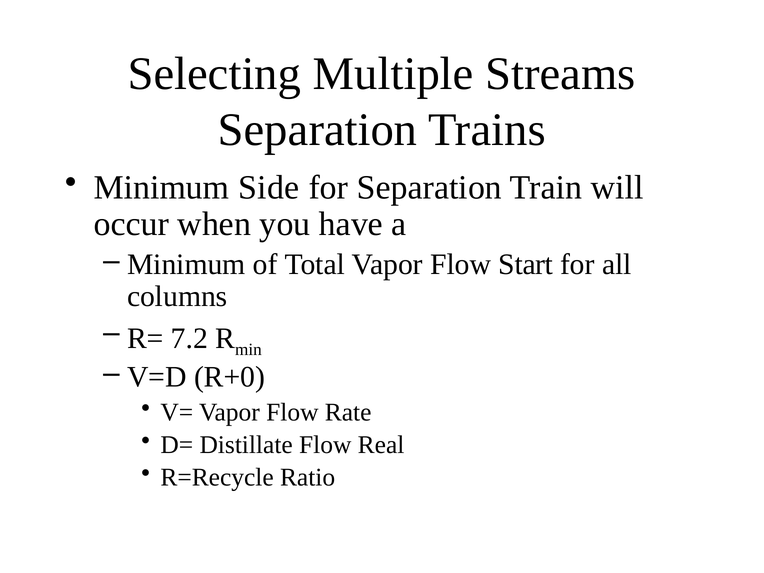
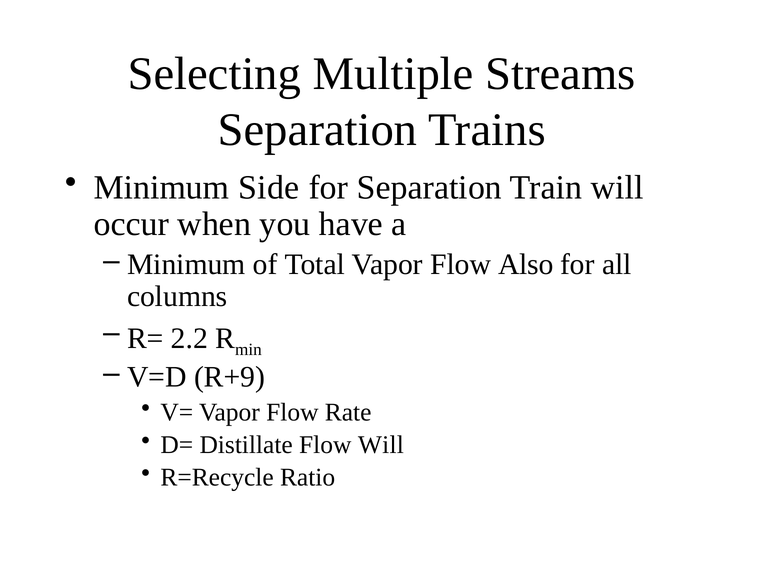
Start: Start -> Also (526, 265)
7.2: 7.2 -> 2.2 (189, 338)
R+0: R+0 -> R+9 (230, 377)
Flow Real: Real -> Will (381, 445)
